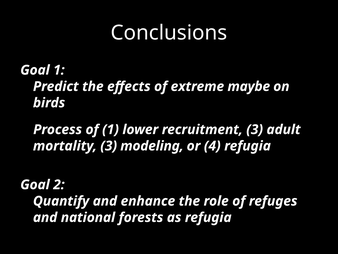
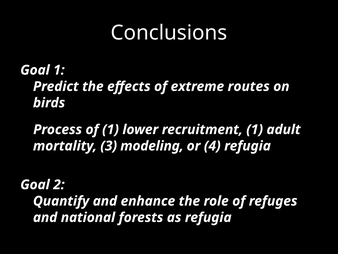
maybe: maybe -> routes (249, 86)
recruitment 3: 3 -> 1 (255, 129)
